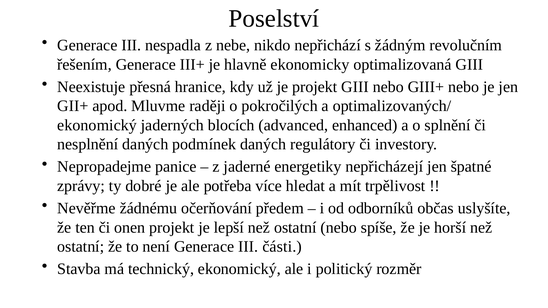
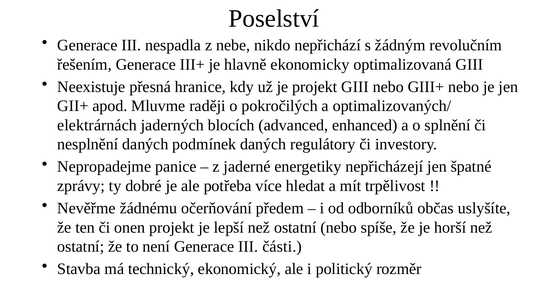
ekonomický: ekonomický -> elektrárnách (97, 125)
